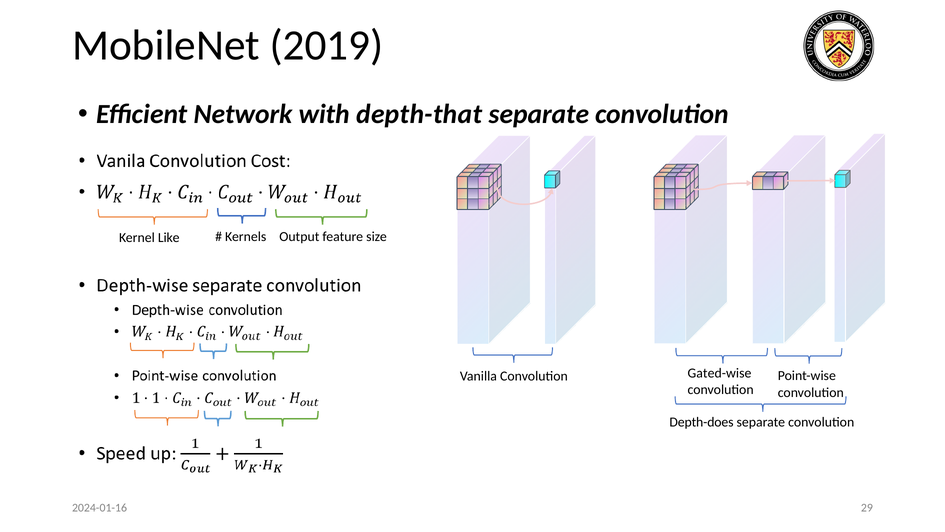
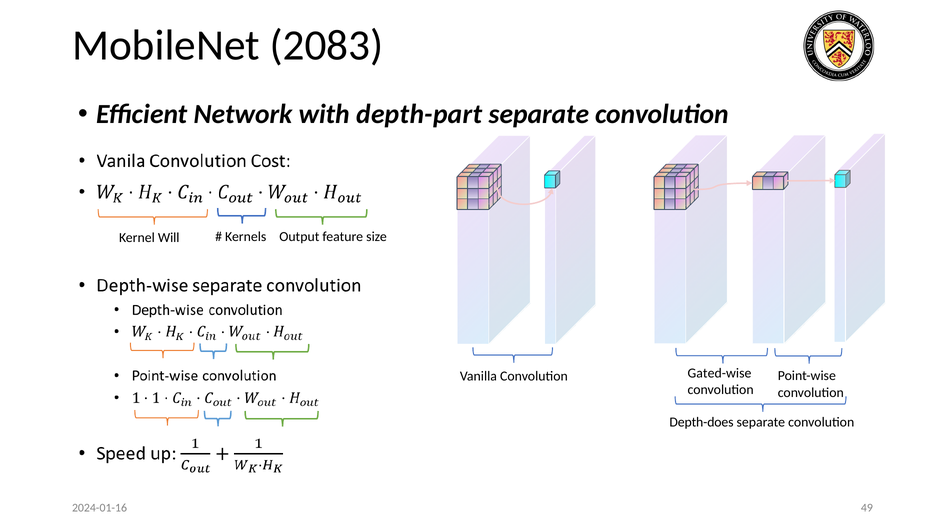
2019: 2019 -> 2083 (326, 45)
depth-that: depth-that -> depth-part (419, 114)
Like: Like -> Will (169, 237)
29: 29 -> 49 (867, 508)
